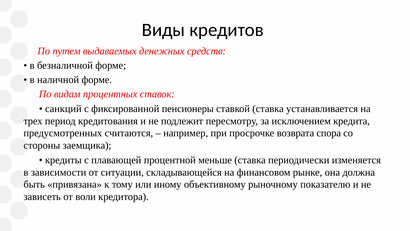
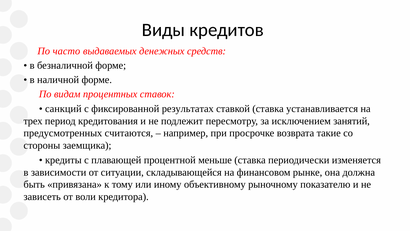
путем: путем -> часто (66, 51)
пенсионеры: пенсионеры -> результатах (188, 108)
кредита: кредита -> занятий (352, 121)
спора: спора -> такие (329, 133)
